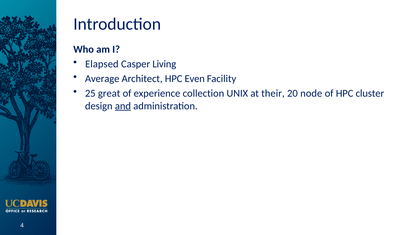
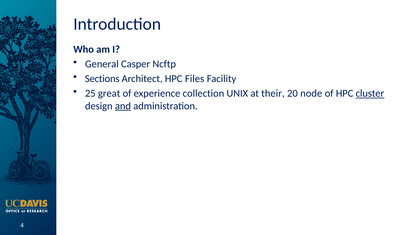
Elapsed: Elapsed -> General (102, 64)
Living: Living -> Ncftp (164, 64)
Average: Average -> Sections (102, 79)
Even: Even -> Files (195, 79)
cluster underline: none -> present (370, 93)
